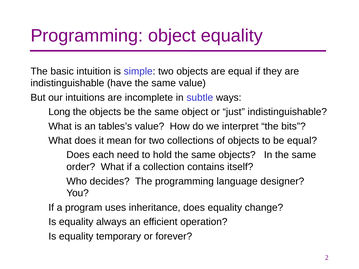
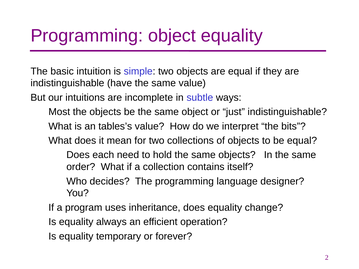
Long: Long -> Most (59, 112)
